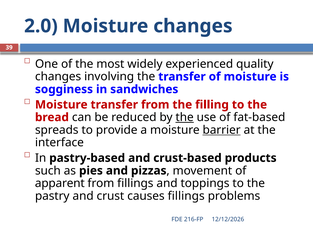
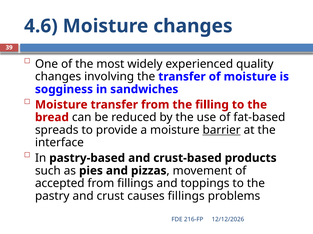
2.0: 2.0 -> 4.6 (41, 26)
the underline: present -> none (185, 118)
apparent: apparent -> accepted (60, 184)
